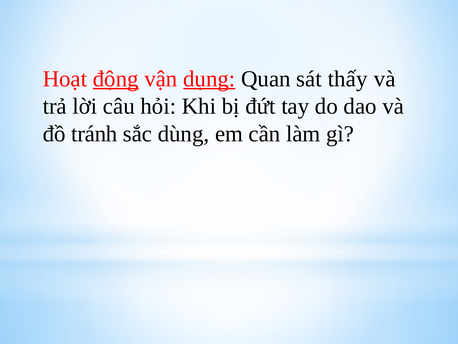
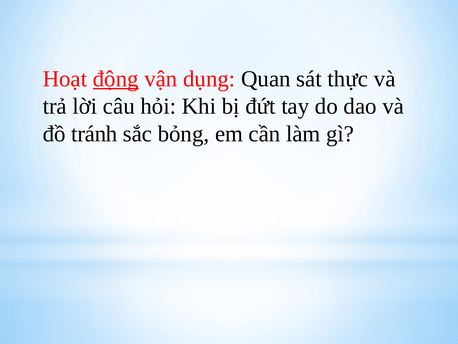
dụng underline: present -> none (209, 79)
thấy: thấy -> thực (348, 79)
dùng: dùng -> bỏng (184, 134)
